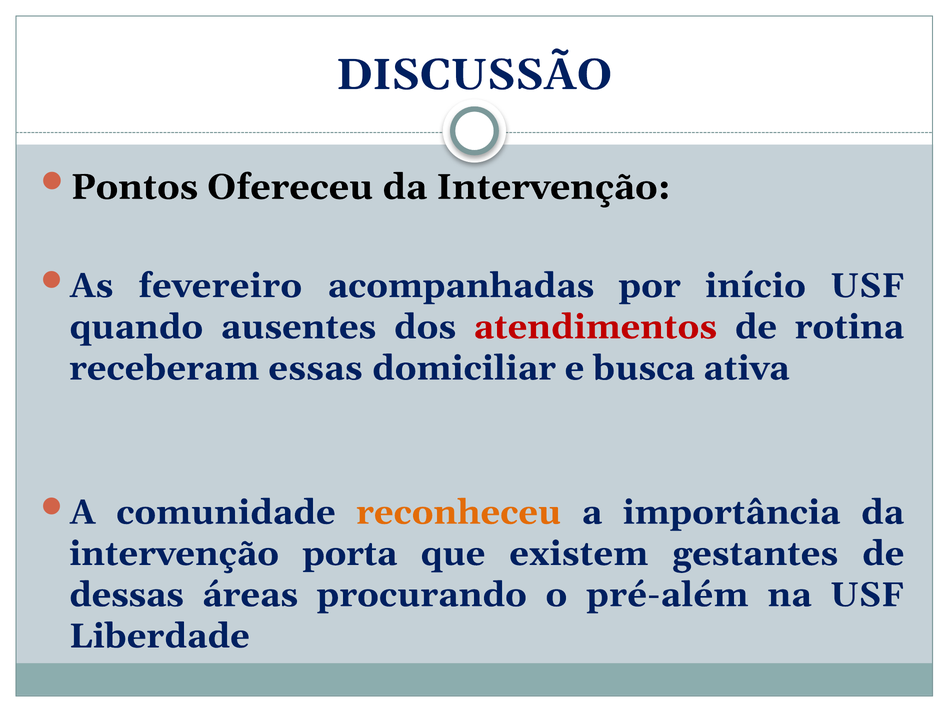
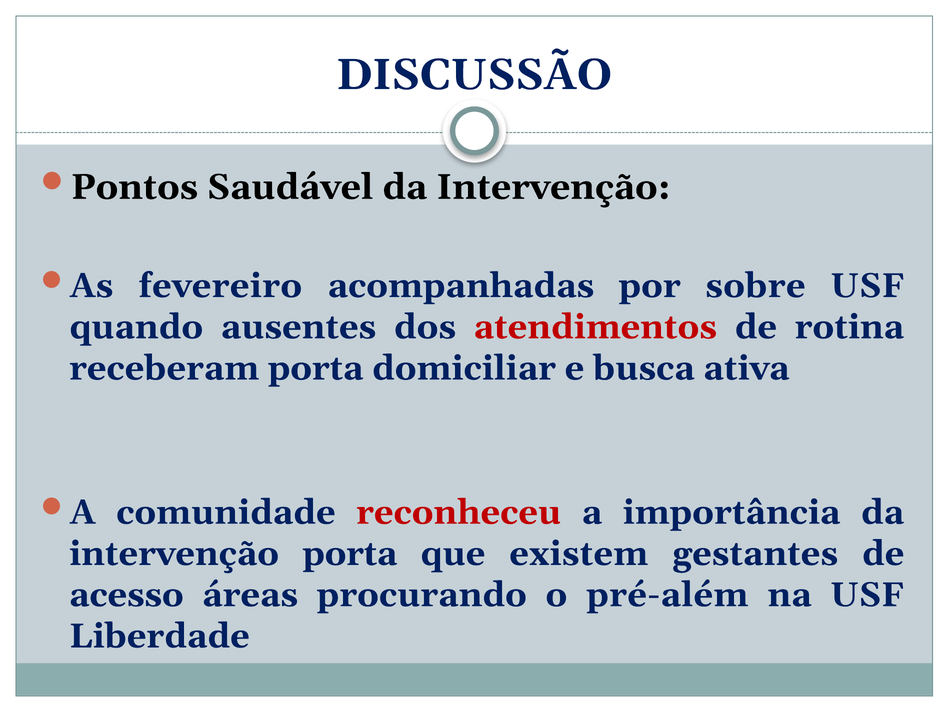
Ofereceu: Ofereceu -> Saudável (290, 187)
início: início -> sobre (755, 286)
receberam essas: essas -> porta (316, 368)
reconheceu colour: orange -> red (459, 512)
dessas: dessas -> acesso (126, 595)
